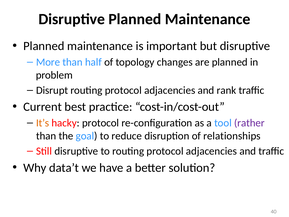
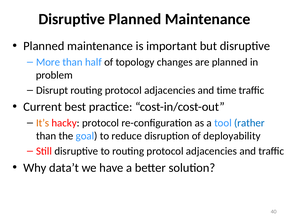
rank: rank -> time (227, 90)
rather colour: purple -> blue (249, 123)
relationships: relationships -> deployability (232, 136)
